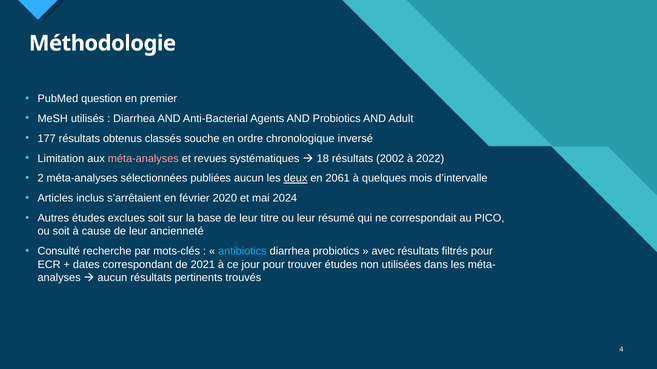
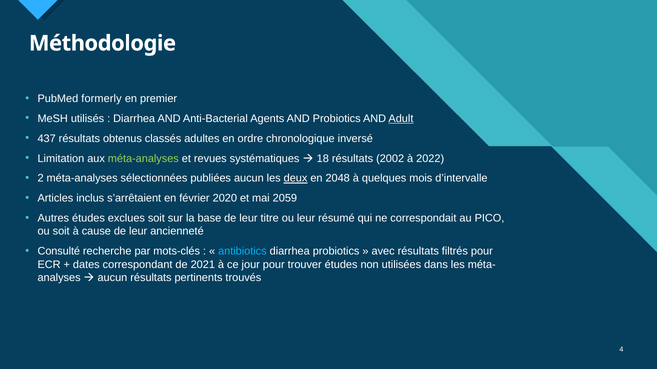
question: question -> formerly (101, 99)
Adult underline: none -> present (401, 119)
177: 177 -> 437 (47, 139)
souche: souche -> adultes (202, 139)
méta-analyses colour: pink -> light green (143, 159)
2061: 2061 -> 2048 (338, 179)
2024: 2024 -> 2059 (285, 199)
